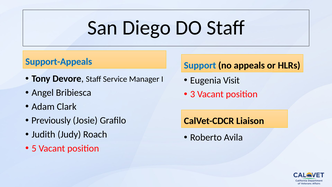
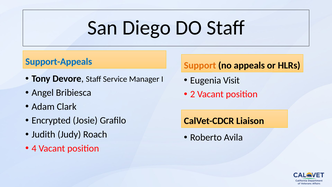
Support colour: blue -> orange (200, 65)
3: 3 -> 2 (193, 94)
Previously: Previously -> Encrypted (51, 120)
5: 5 -> 4 (34, 148)
